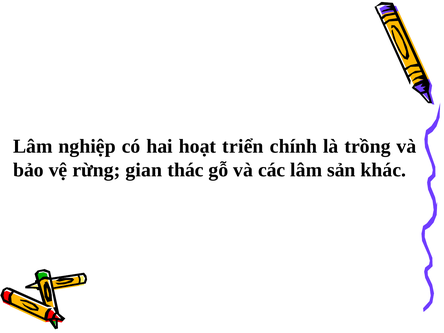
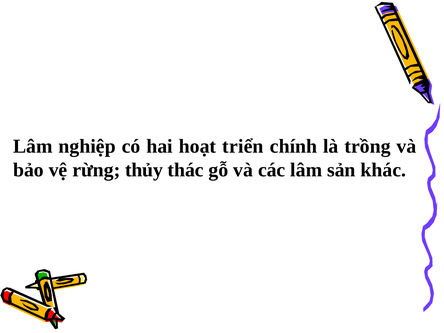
gian: gian -> thủy (144, 170)
